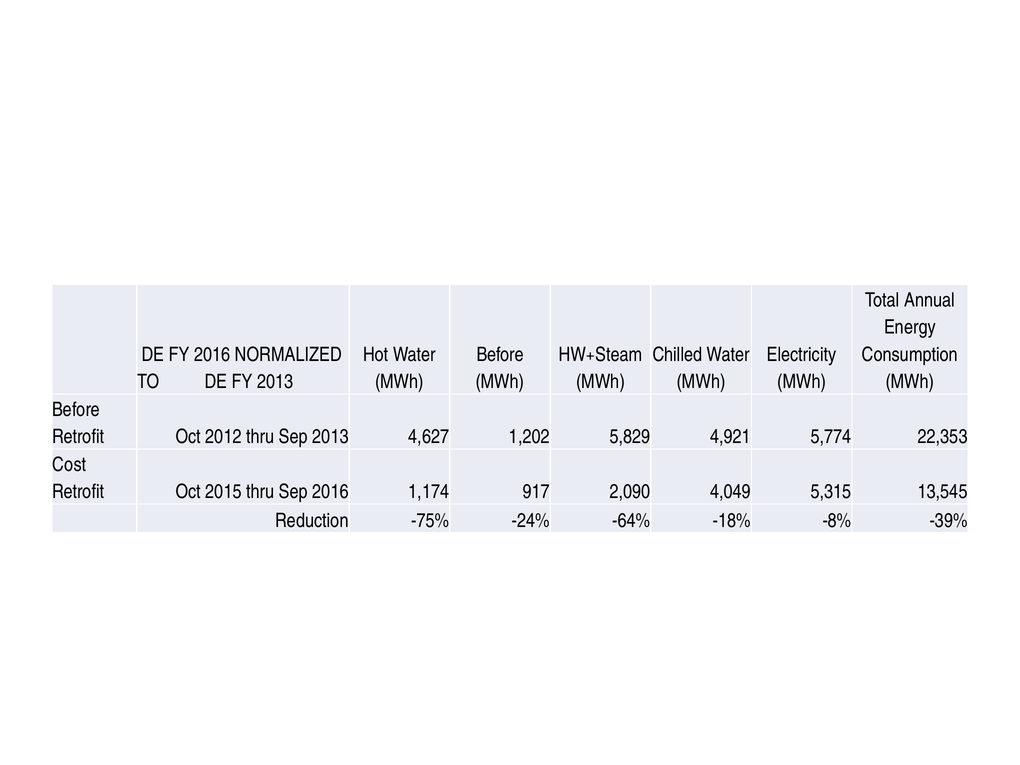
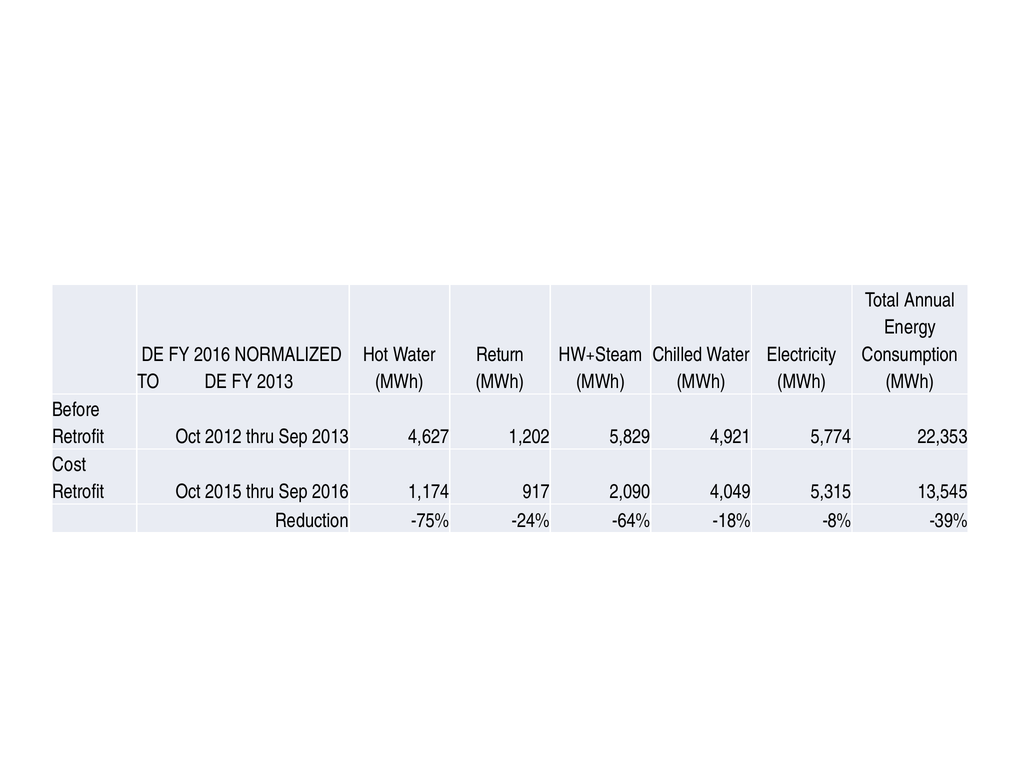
Before: Before -> Return (500, 355)
